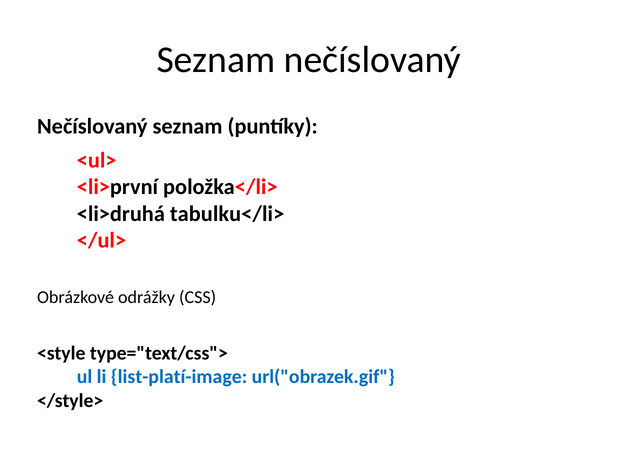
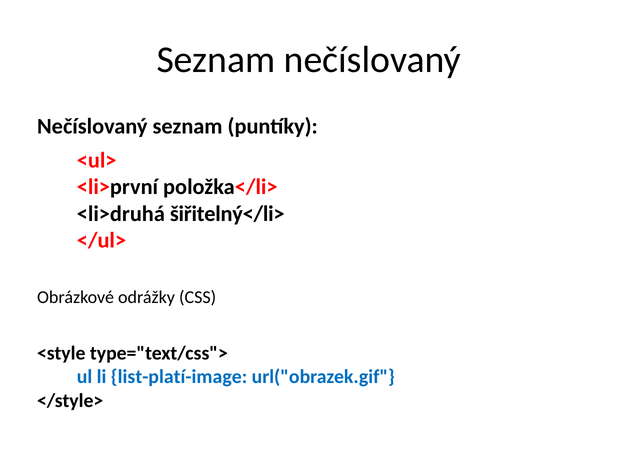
tabulku</li>: tabulku</li> -> šiřitelný</li> (227, 214)
